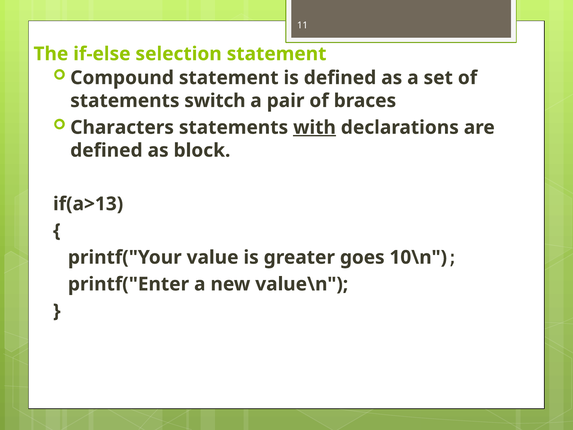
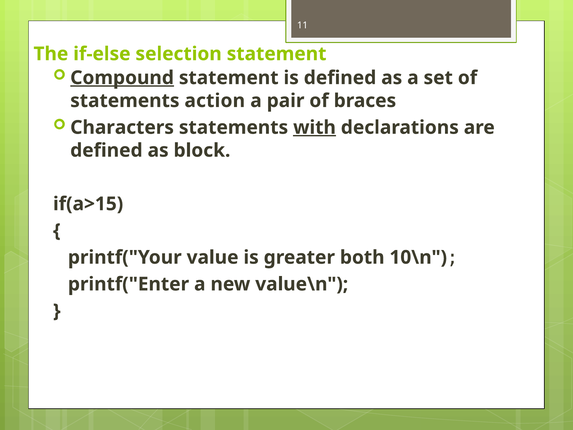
Compound underline: none -> present (122, 78)
switch: switch -> action (215, 101)
if(a>13: if(a>13 -> if(a>15 (88, 204)
goes: goes -> both (362, 257)
